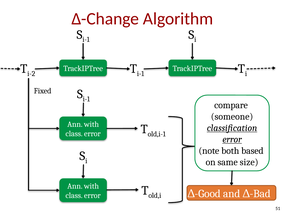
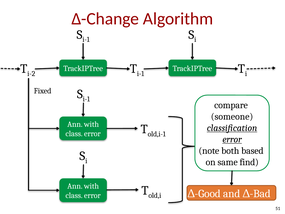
size: size -> find (249, 162)
